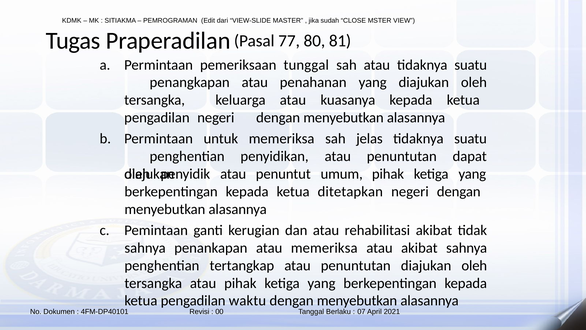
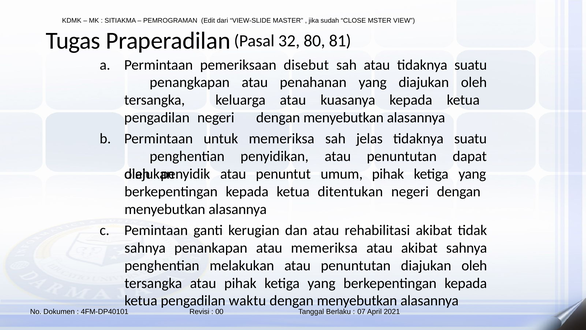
77: 77 -> 32 (289, 41)
tunggal: tunggal -> disebut (306, 65)
ditetapkan: ditetapkan -> ditentukan (350, 191)
tertangkap: tertangkap -> melakukan (242, 265)
